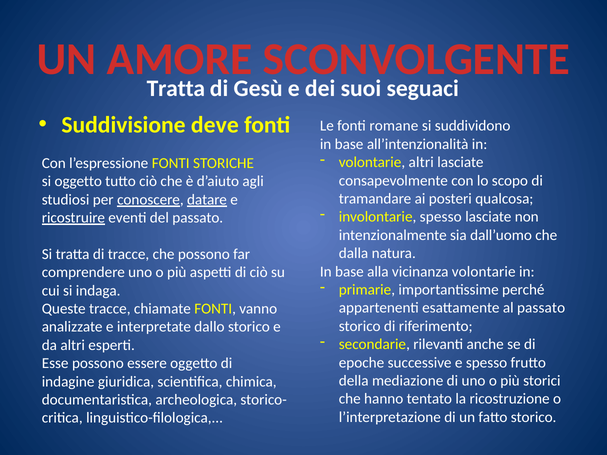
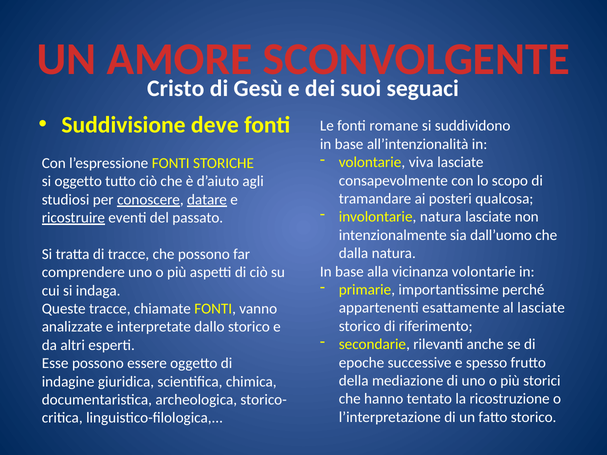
Tratta: Tratta -> Cristo (176, 89)
volontarie altri: altri -> viva (421, 162)
involontarie spesso: spesso -> natura (441, 217)
al passato: passato -> lasciate (541, 308)
